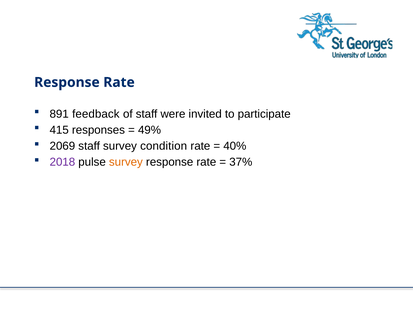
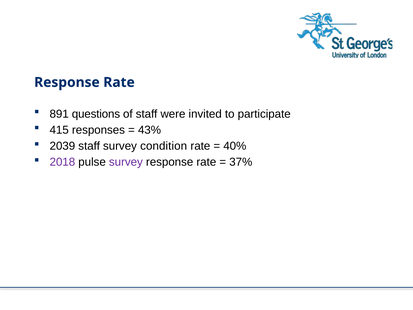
feedback: feedback -> questions (96, 114)
49%: 49% -> 43% (150, 130)
2069: 2069 -> 2039 (62, 146)
survey colour: orange -> purple (126, 162)
